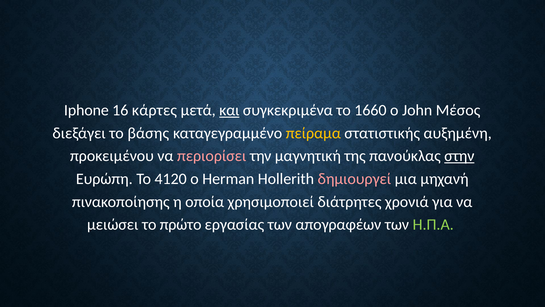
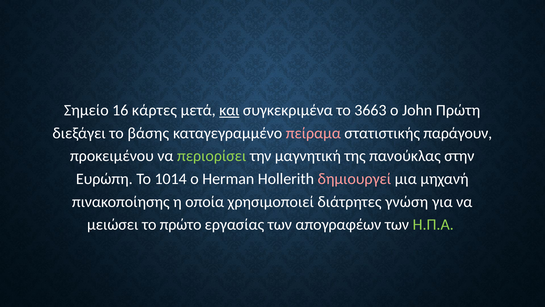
Iphone: Iphone -> Σημείο (86, 110)
1660: 1660 -> 3663 (370, 110)
Μέσος: Μέσος -> Πρώτη (458, 110)
πείραμα colour: yellow -> pink (313, 133)
αυξημένη: αυξημένη -> παράγουν (458, 133)
περιορίσει colour: pink -> light green (212, 156)
στην underline: present -> none (459, 156)
4120: 4120 -> 1014 (171, 179)
χρονιά: χρονιά -> γνώση (407, 201)
